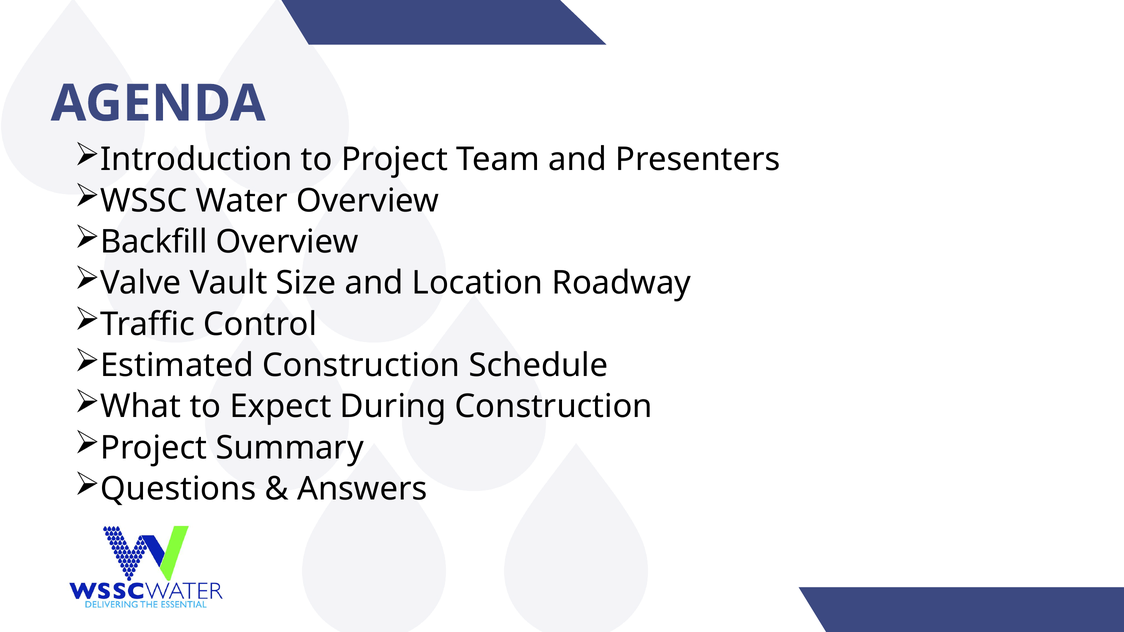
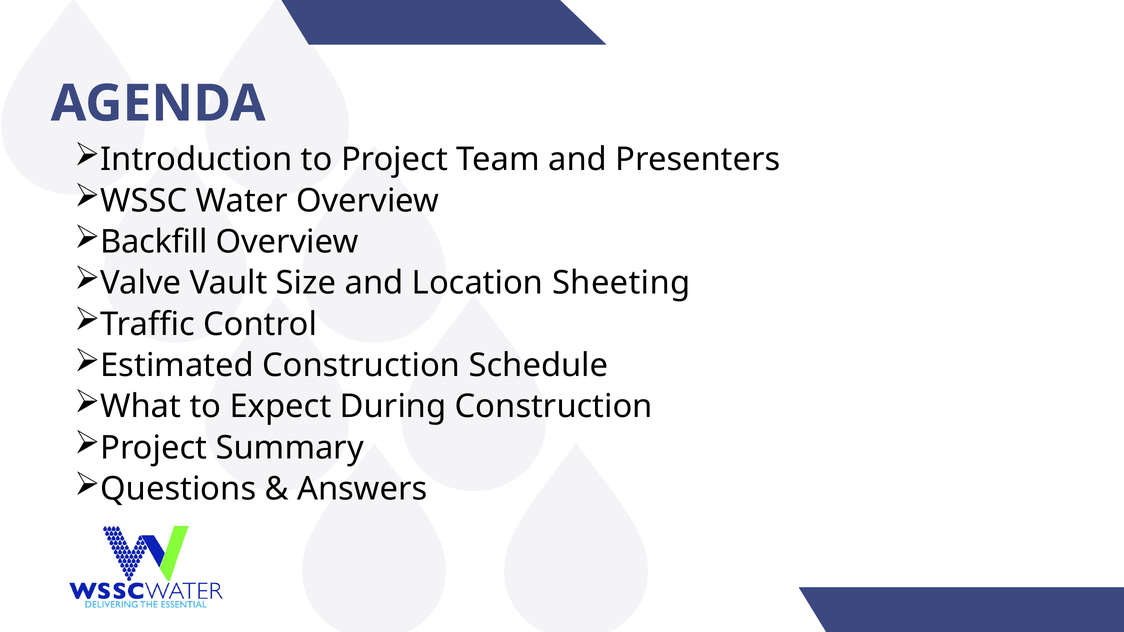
Roadway: Roadway -> Sheeting (621, 283)
